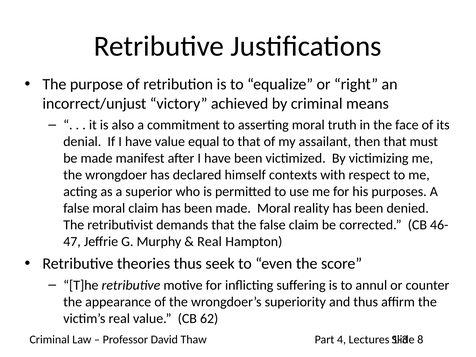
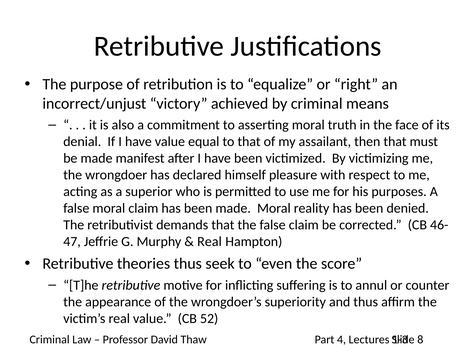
contexts: contexts -> pleasure (293, 175)
62: 62 -> 52 (209, 318)
